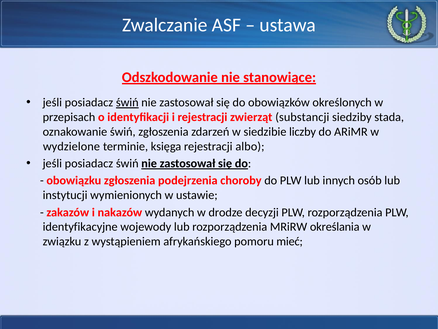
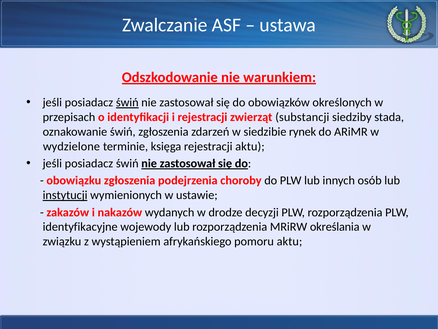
stanowiące: stanowiące -> warunkiem (280, 77)
liczby: liczby -> rynek (303, 132)
rejestracji albo: albo -> aktu (250, 146)
instytucji underline: none -> present (65, 195)
pomoru mieć: mieć -> aktu (289, 241)
